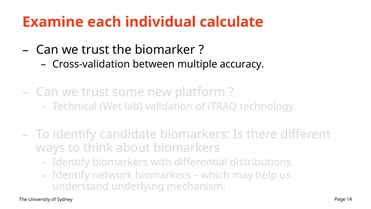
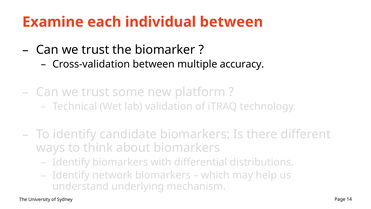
individual calculate: calculate -> between (231, 22)
